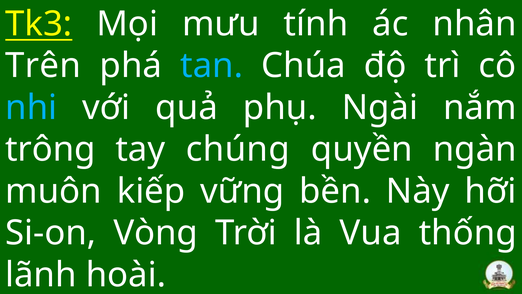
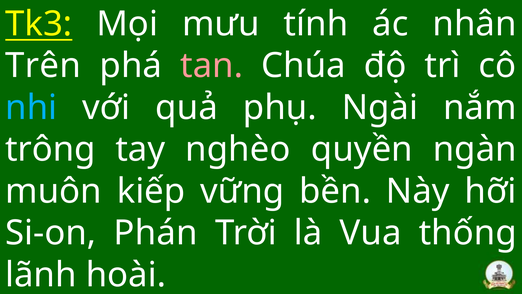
tan colour: light blue -> pink (212, 66)
chúng: chúng -> nghèo (238, 149)
Vòng: Vòng -> Phán (156, 233)
